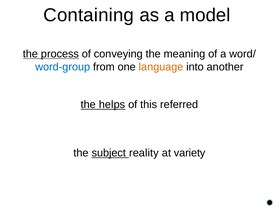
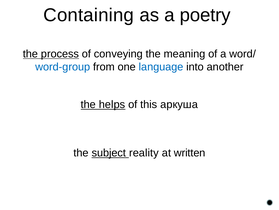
model: model -> poetry (205, 15)
language colour: orange -> blue (161, 67)
referred: referred -> аркуша (179, 104)
variety: variety -> written (190, 152)
